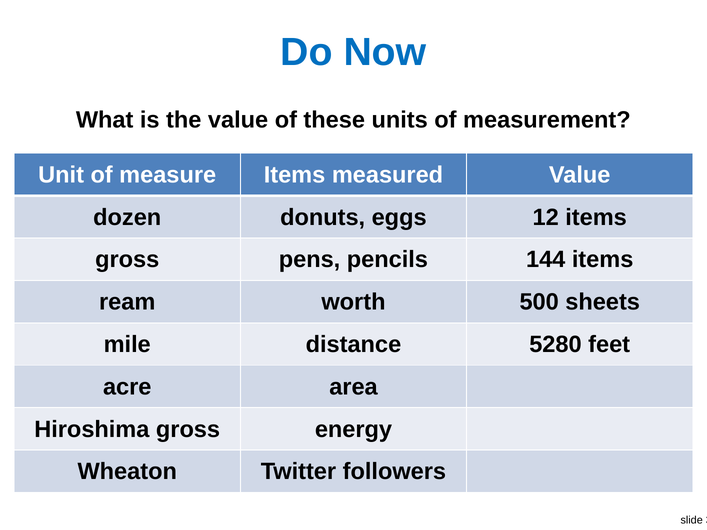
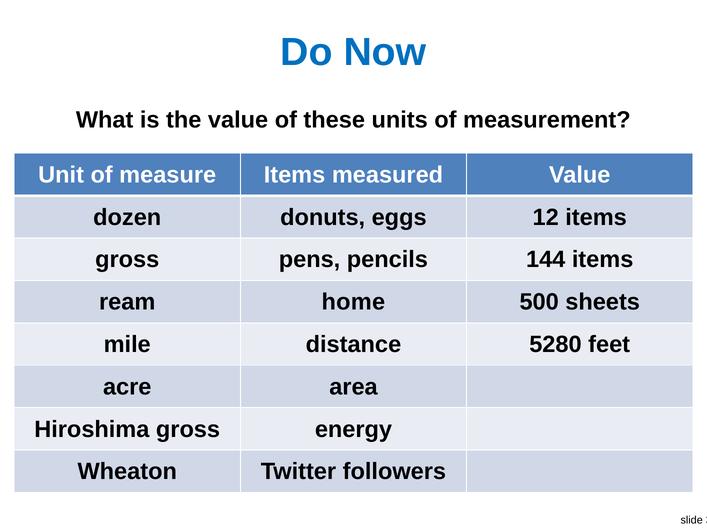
worth: worth -> home (353, 302)
